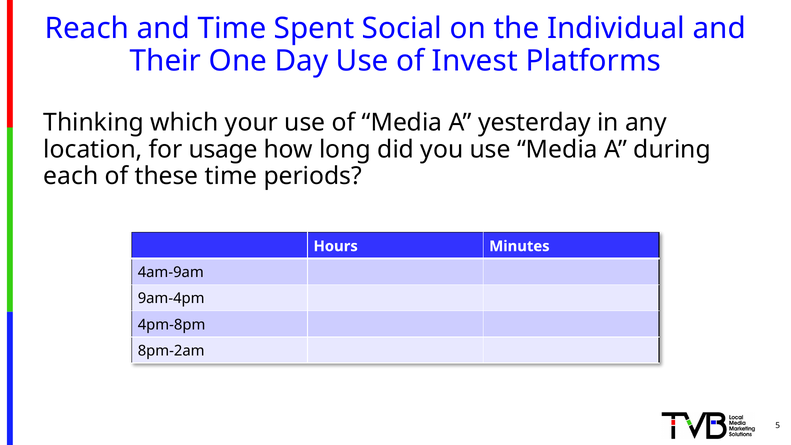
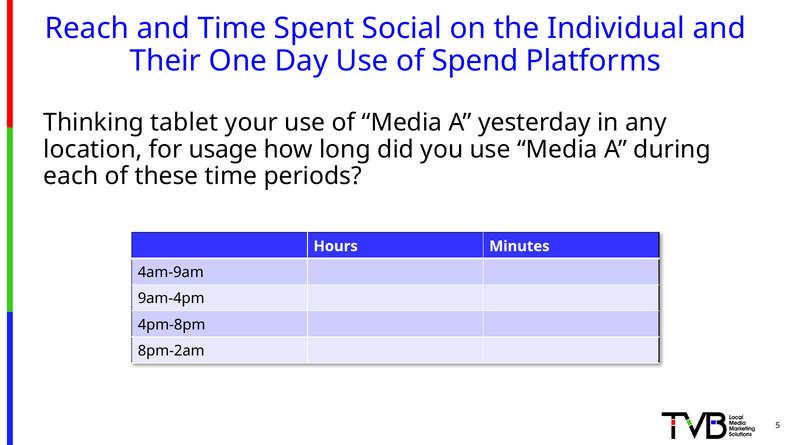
Invest: Invest -> Spend (475, 61)
which: which -> tablet (184, 123)
